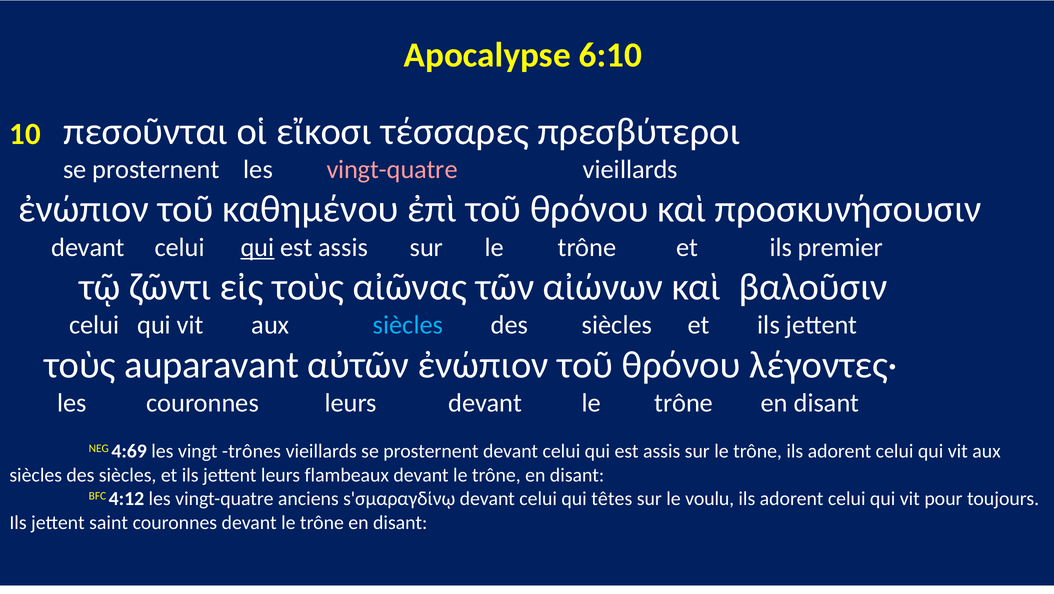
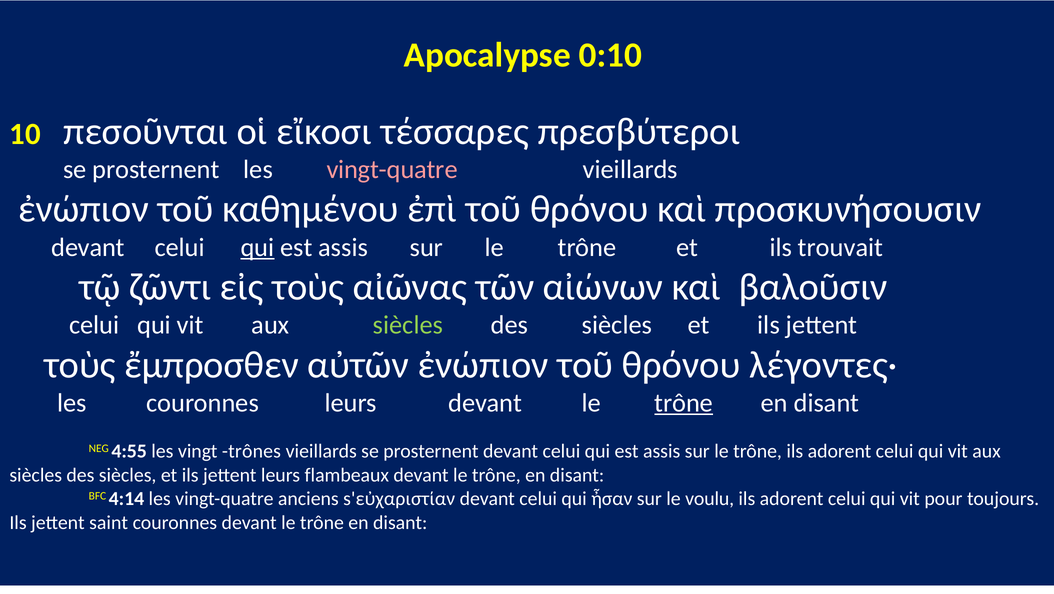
6:10: 6:10 -> 0:10 (610, 55)
premier: premier -> trouvait (840, 247)
siècles colour: light blue -> light green (408, 325)
auparavant: auparavant -> ἔμπροσθεν (212, 365)
trône underline: none -> present (684, 403)
4:69: 4:69 -> 4:55 (129, 452)
4:12: 4:12 -> 4:14 (126, 499)
s'σμαραγδίνῳ: s'σμαραγδίνῳ -> s'εὐχαριστίαν (399, 499)
têtes: têtes -> ἦσαν (612, 499)
